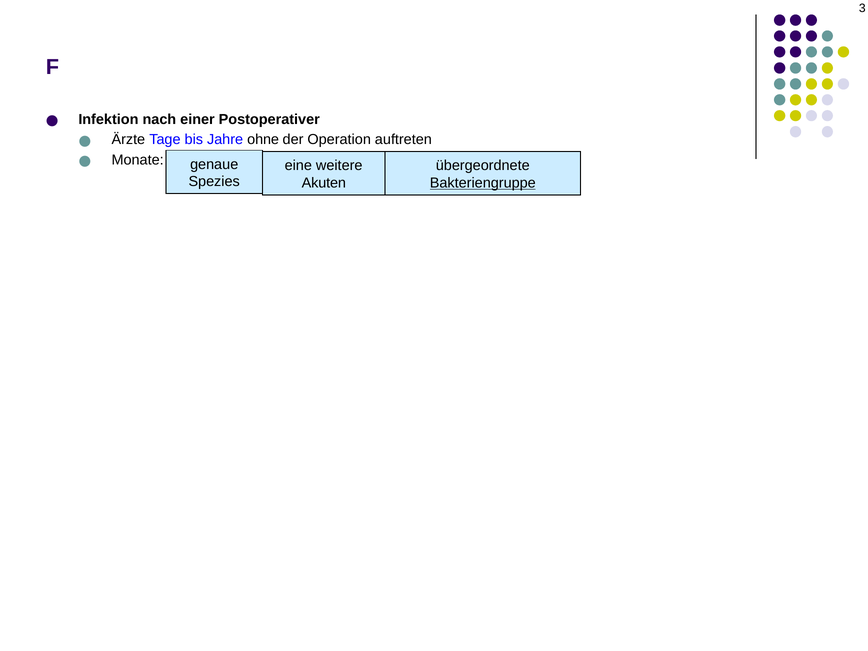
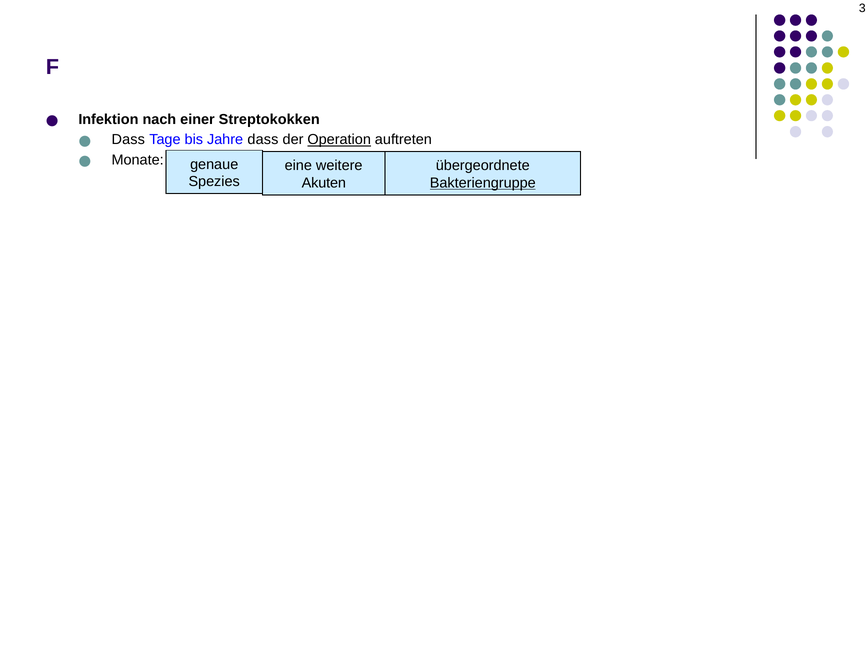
einer Postoperativer: Postoperativer -> Streptokokken (269, 119)
Ärzte: Ärzte -> Dass (128, 140)
Jahre ohne: ohne -> dass (263, 140)
Operation underline: none -> present (339, 140)
